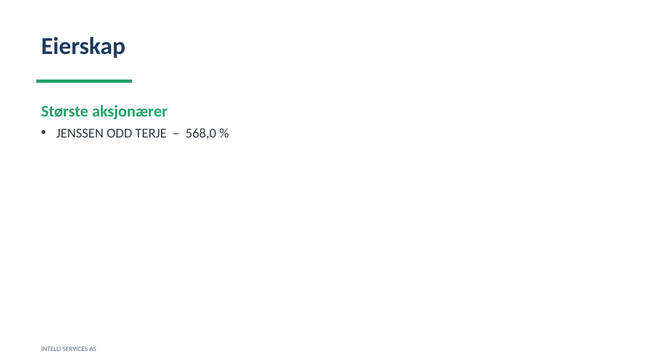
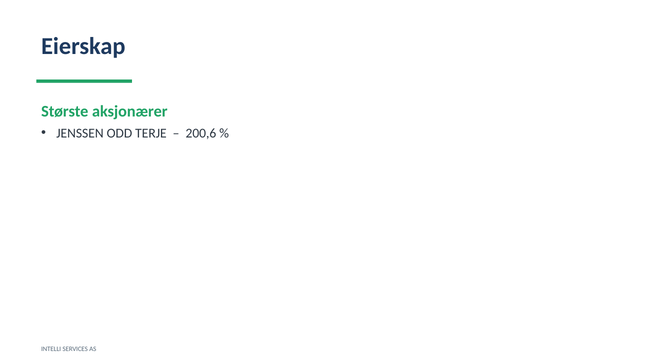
568,0: 568,0 -> 200,6 (201, 133)
